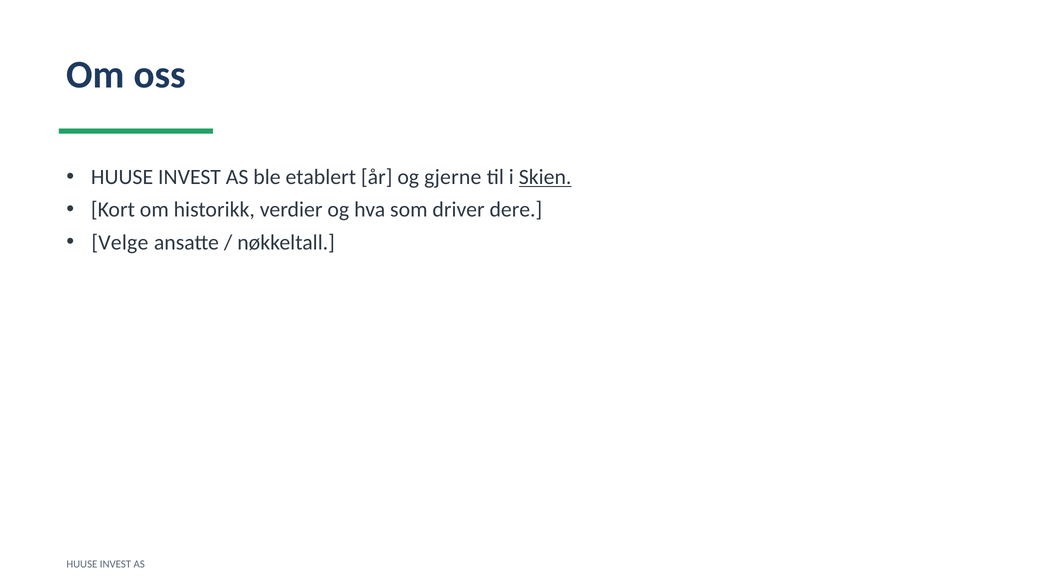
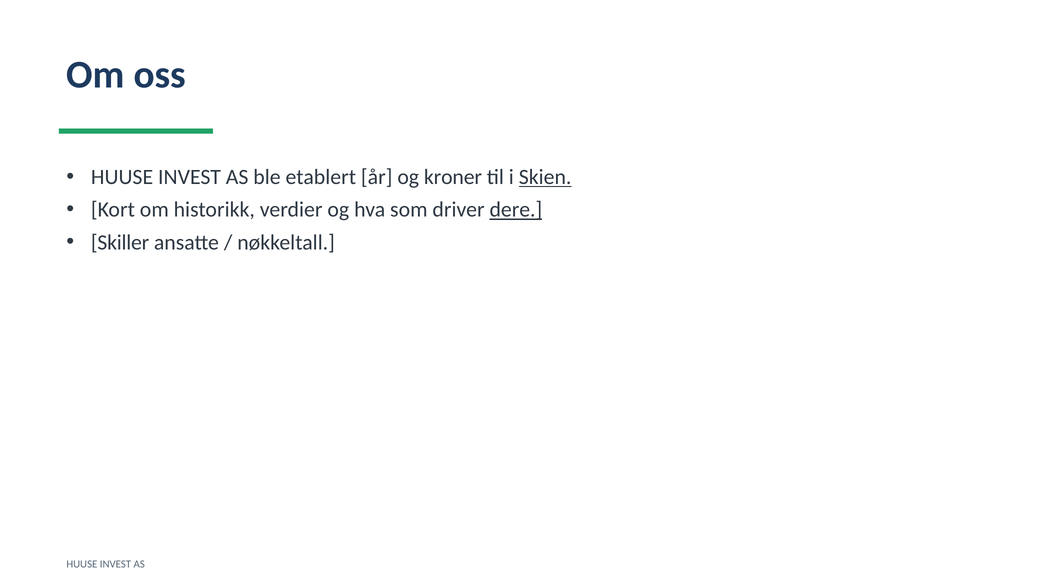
gjerne: gjerne -> kroner (453, 177)
dere underline: none -> present (516, 210)
Velge: Velge -> Skiller (120, 242)
